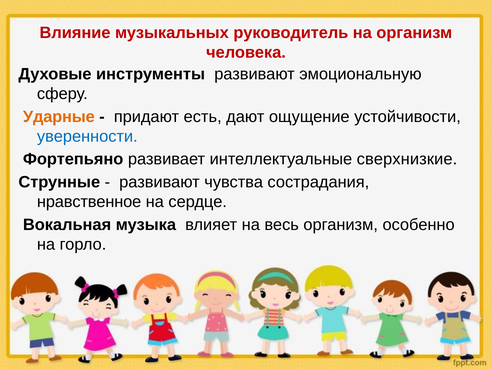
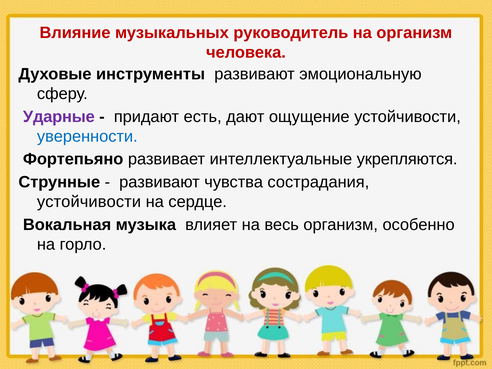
Ударные colour: orange -> purple (59, 117)
сверхнизкие: сверхнизкие -> укрепляются (407, 159)
нравственное: нравственное -> устойчивости (89, 202)
